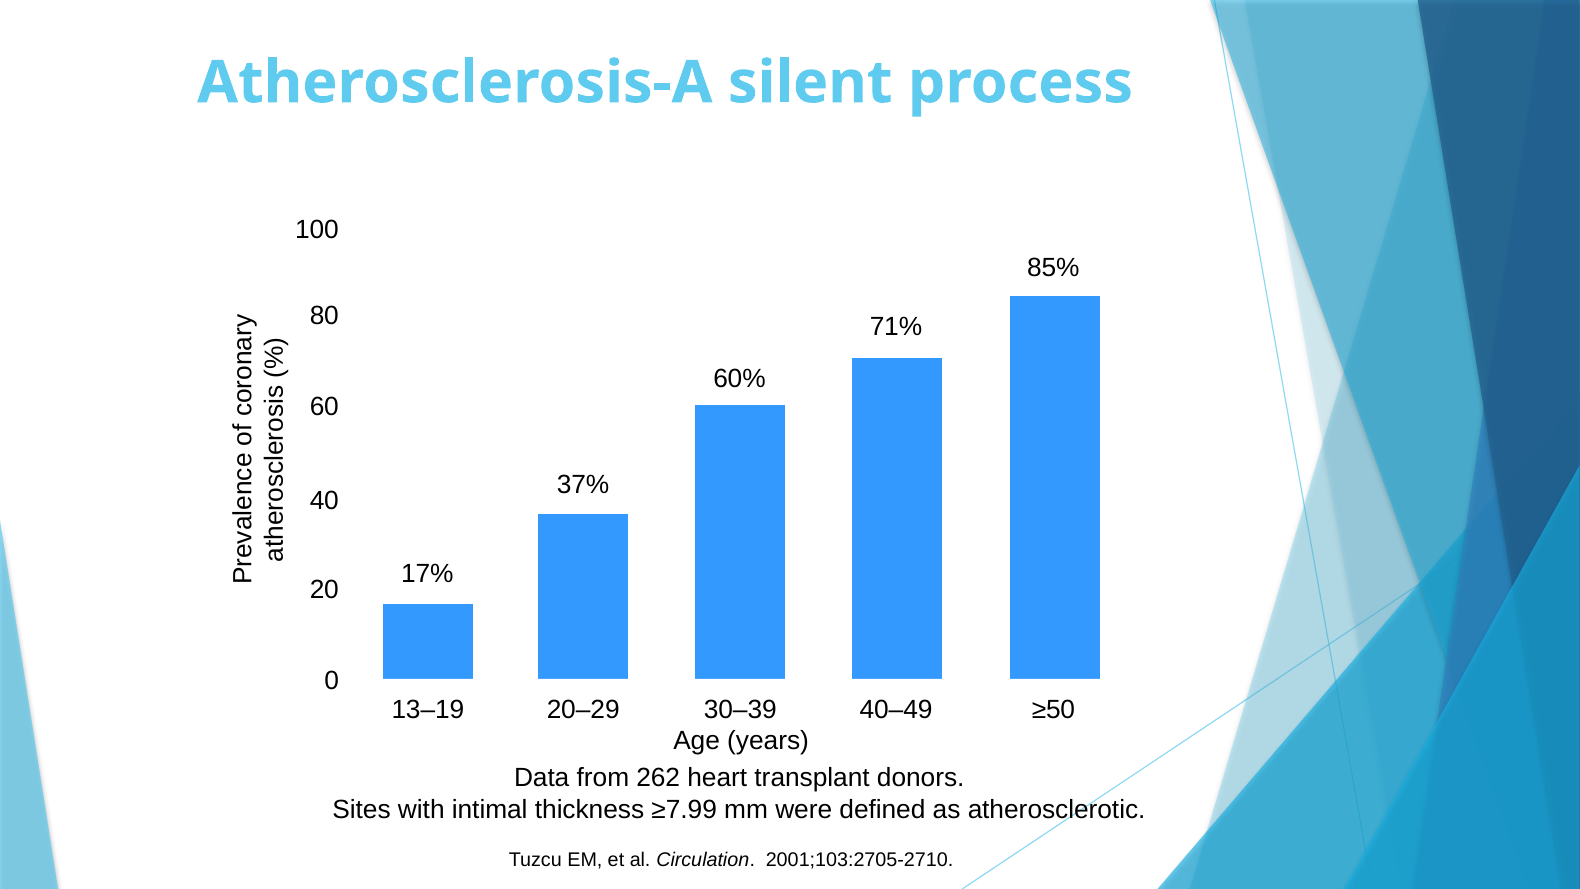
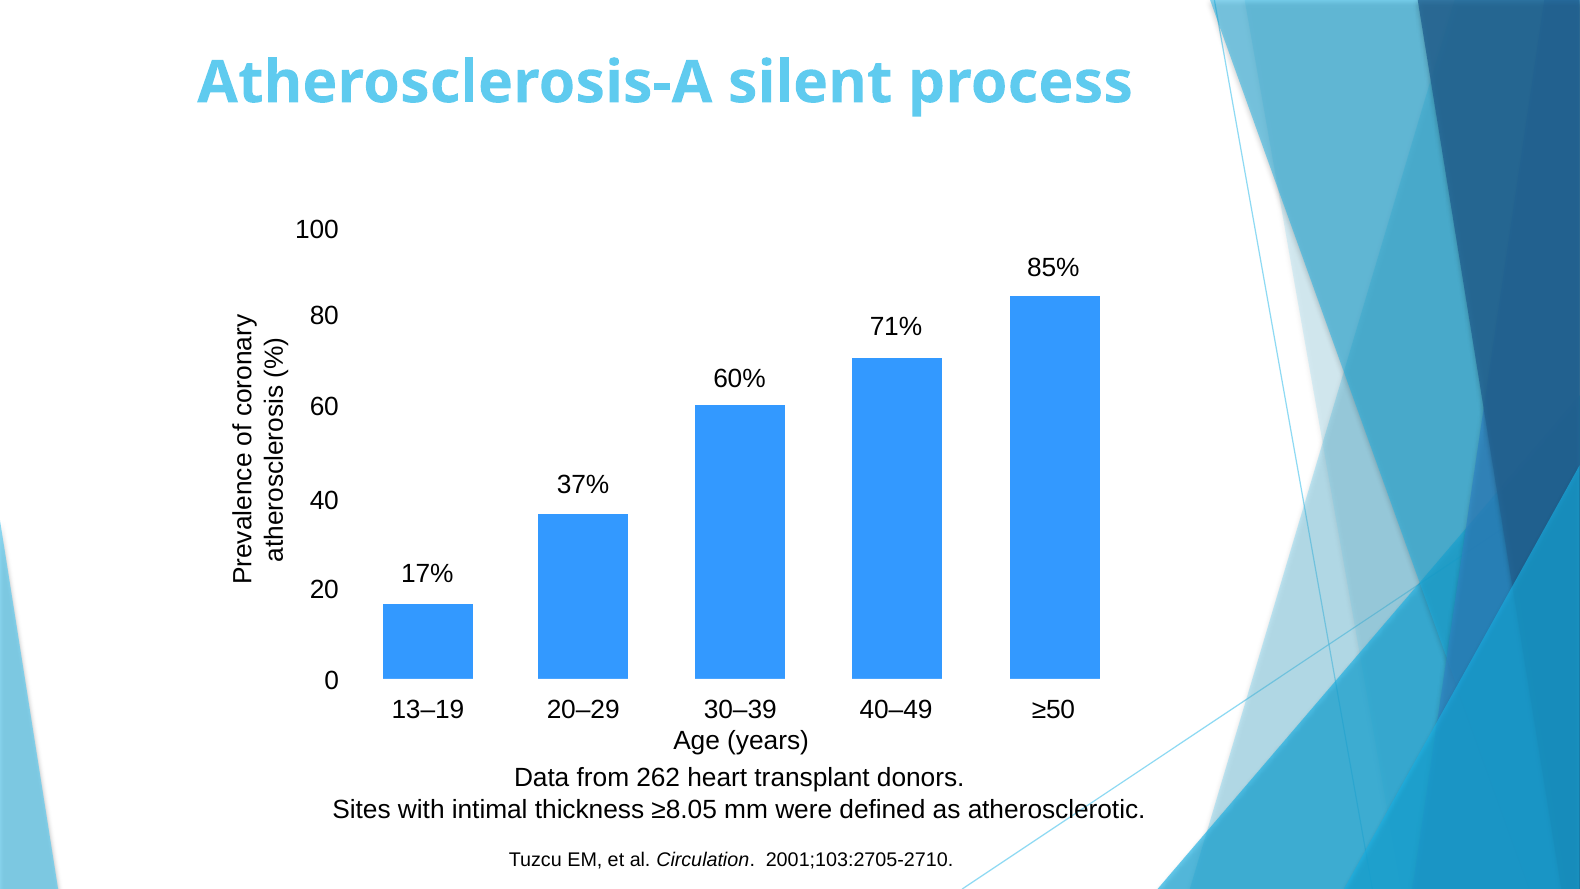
≥7.99: ≥7.99 -> ≥8.05 (684, 810)
